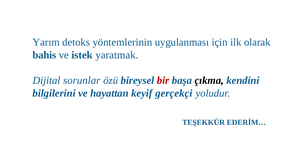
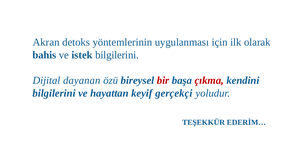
Yarım: Yarım -> Akran (46, 42)
istek yaratmak: yaratmak -> bilgilerini (117, 55)
sorunlar: sorunlar -> dayanan (82, 81)
çıkma colour: black -> red (209, 81)
